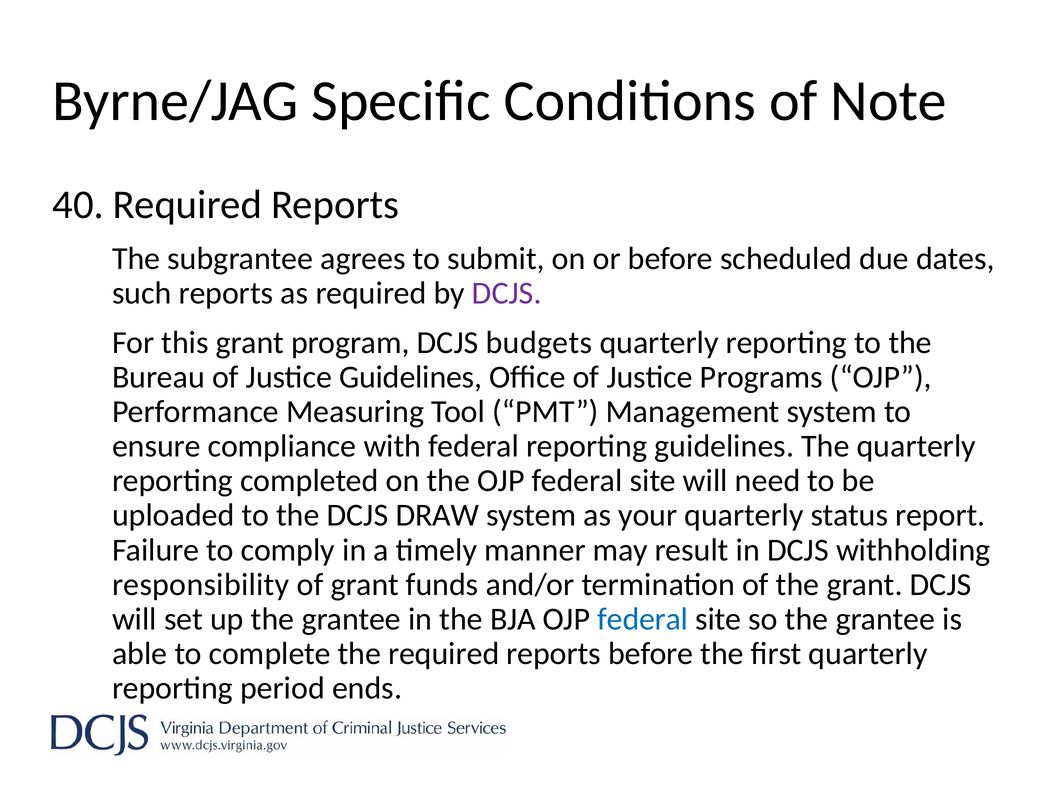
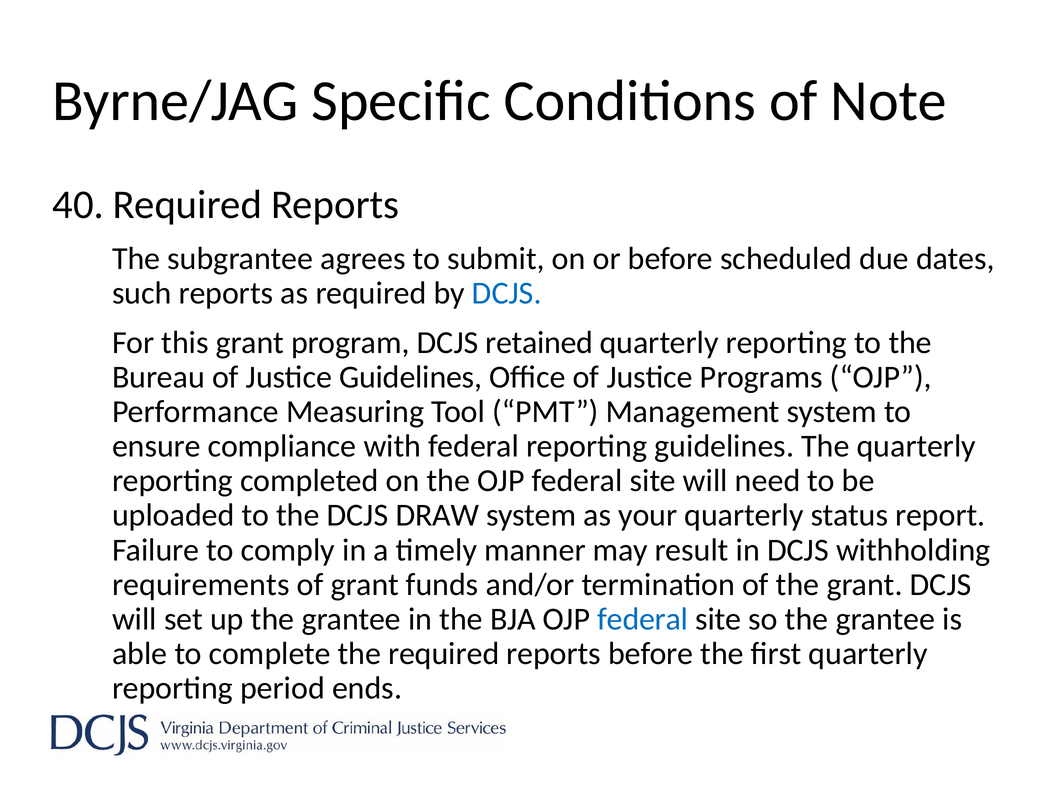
DCJS colour: purple -> blue (507, 293)
budgets: budgets -> retained (539, 343)
responsibility: responsibility -> requirements (201, 585)
